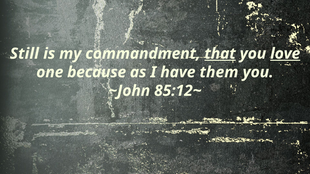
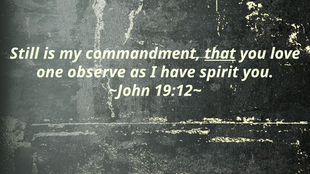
love underline: present -> none (285, 54)
because: because -> observe (97, 72)
them: them -> spirit (219, 72)
85:12~: 85:12~ -> 19:12~ (178, 91)
